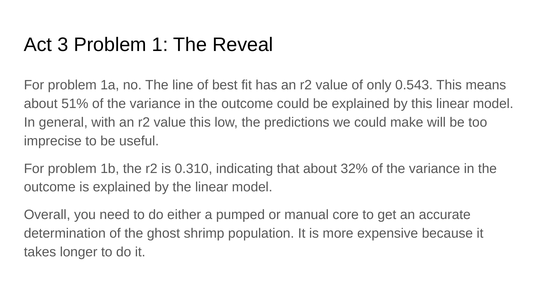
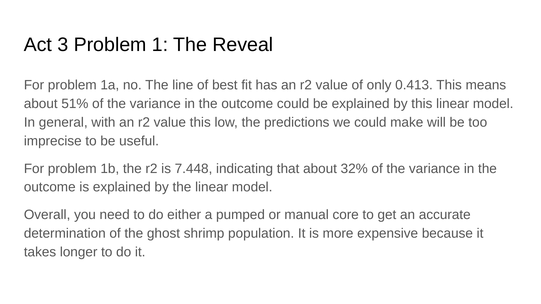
0.543: 0.543 -> 0.413 (414, 85)
0.310: 0.310 -> 7.448 (194, 169)
